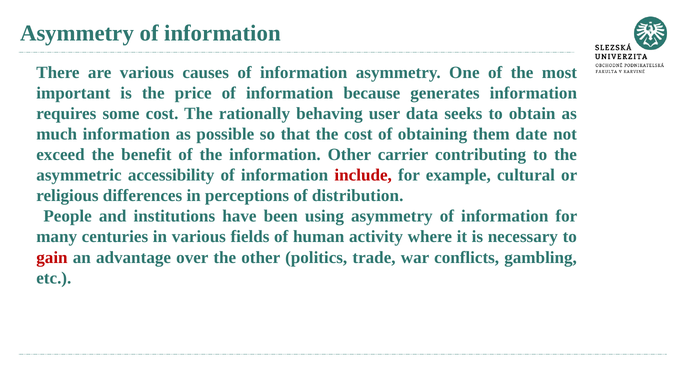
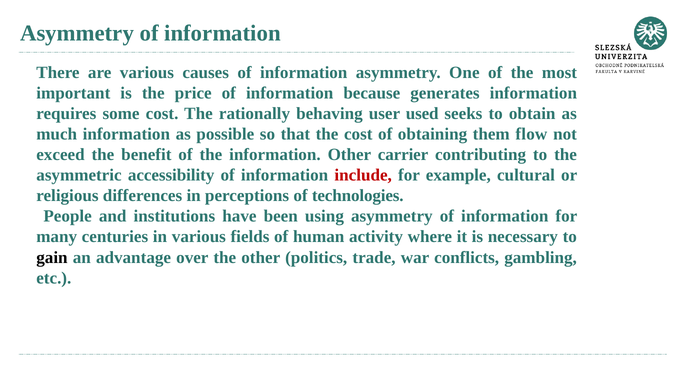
data: data -> used (422, 114)
date: date -> flow (531, 134)
distribution: distribution -> technologies (358, 196)
gain colour: red -> black (52, 257)
